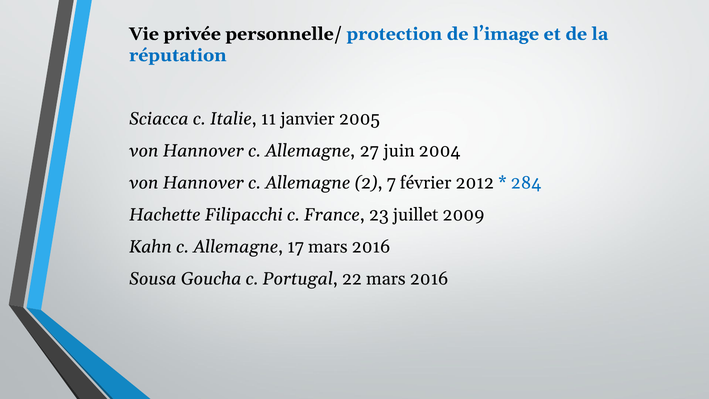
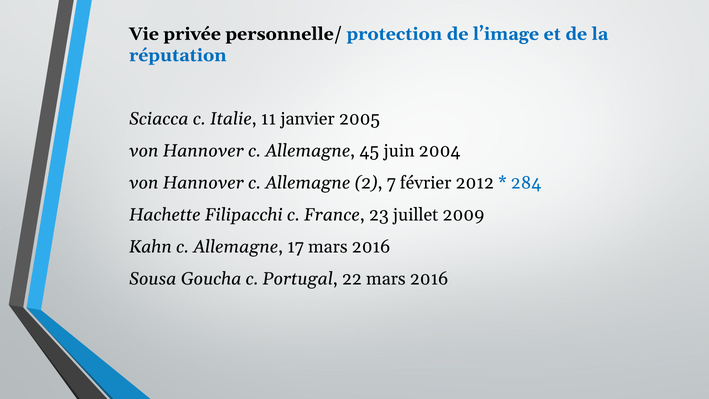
27: 27 -> 45 (369, 151)
